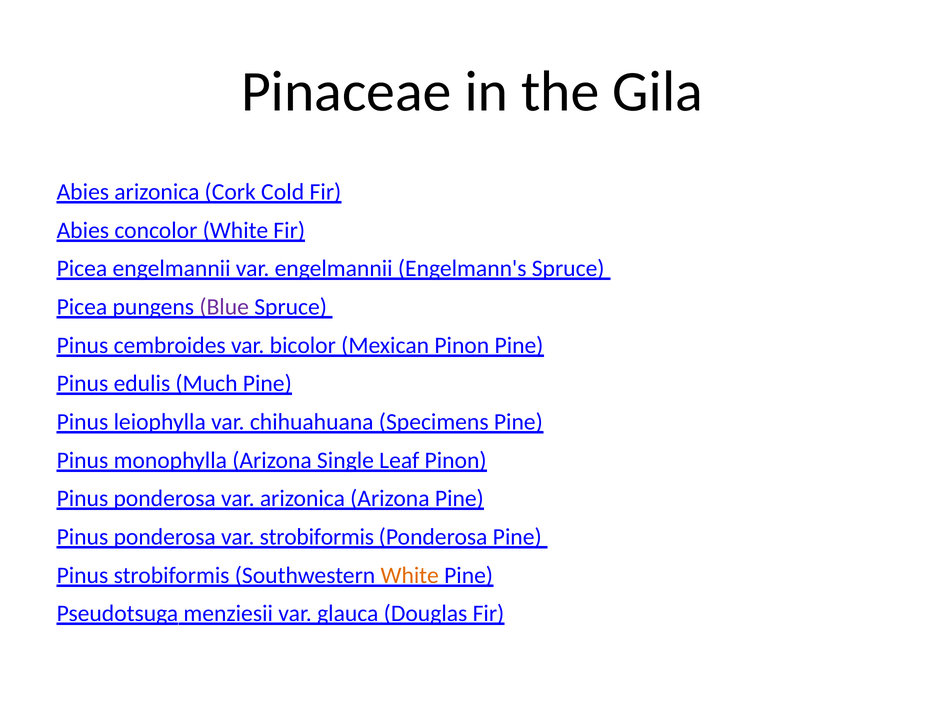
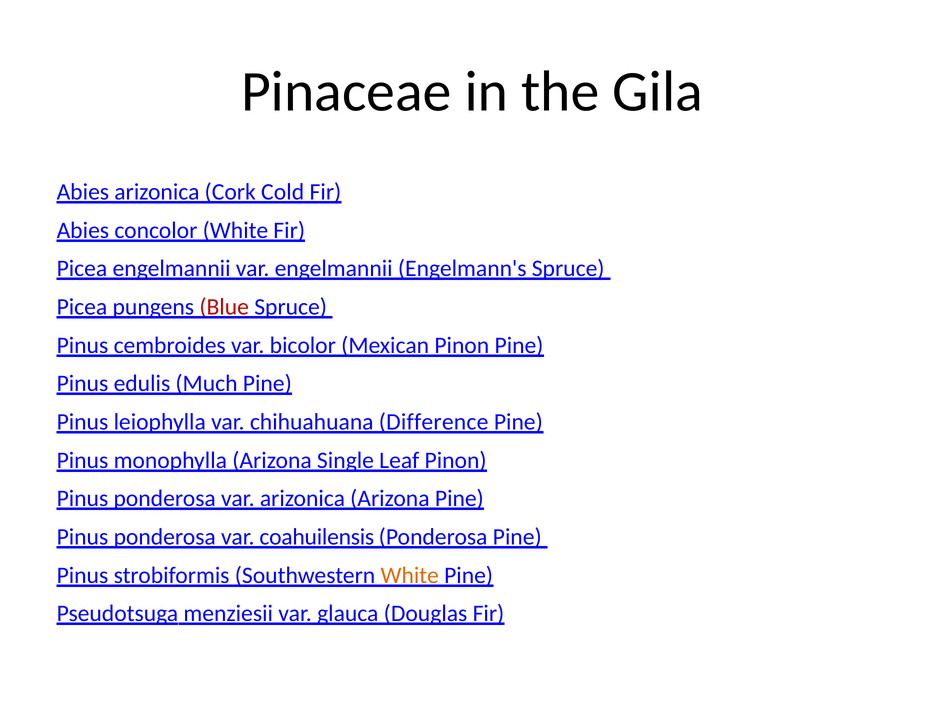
Blue colour: purple -> red (224, 307)
Specimens: Specimens -> Difference (434, 422)
var strobiformis: strobiformis -> coahuilensis (317, 537)
